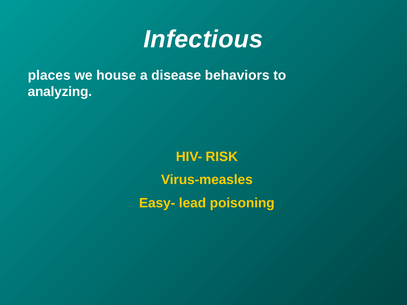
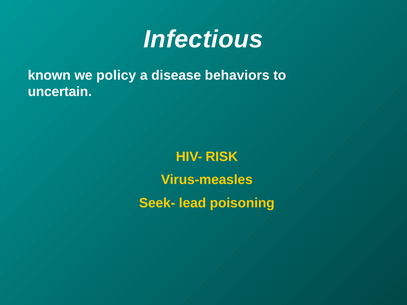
places: places -> known (49, 76)
house: house -> policy (116, 76)
analyzing: analyzing -> uncertain (60, 92)
Easy-: Easy- -> Seek- (157, 203)
